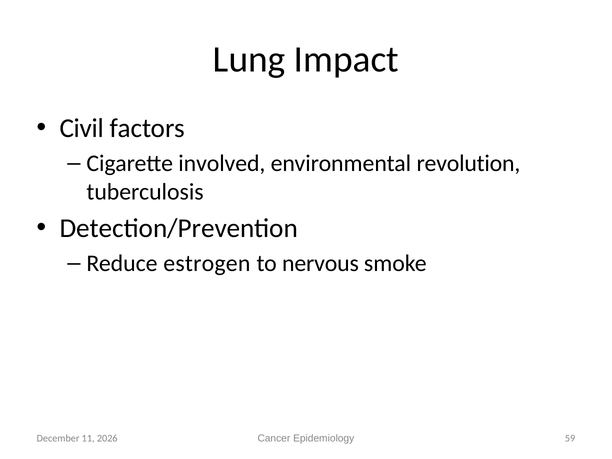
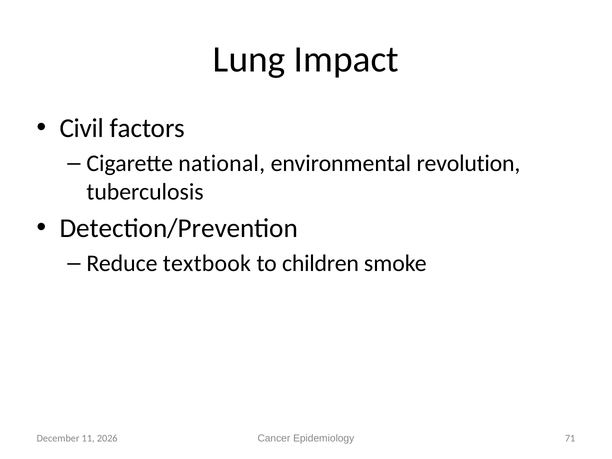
involved: involved -> national (222, 164)
estrogen: estrogen -> textbook (207, 264)
nervous: nervous -> children (321, 264)
59: 59 -> 71 (570, 438)
